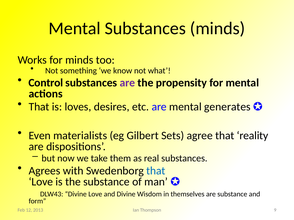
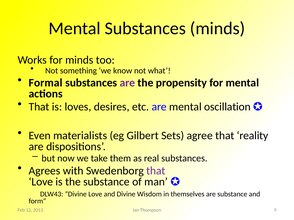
Control: Control -> Formal (46, 83)
generates: generates -> oscillation (227, 107)
that colour: blue -> purple (156, 171)
